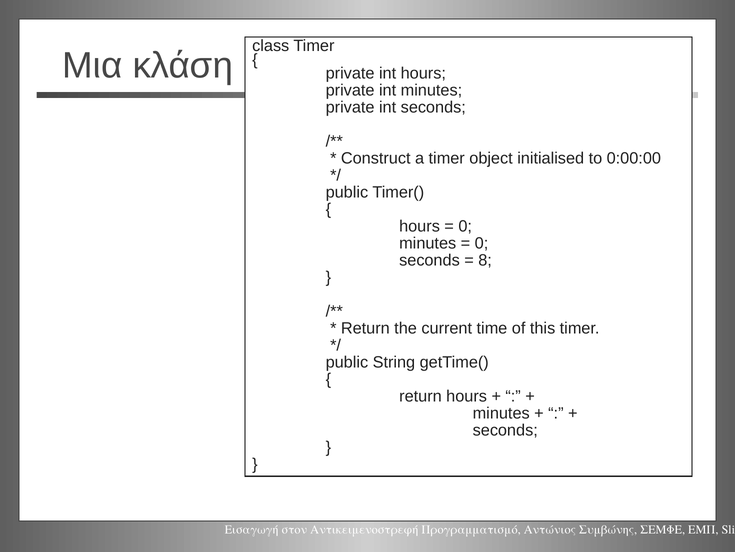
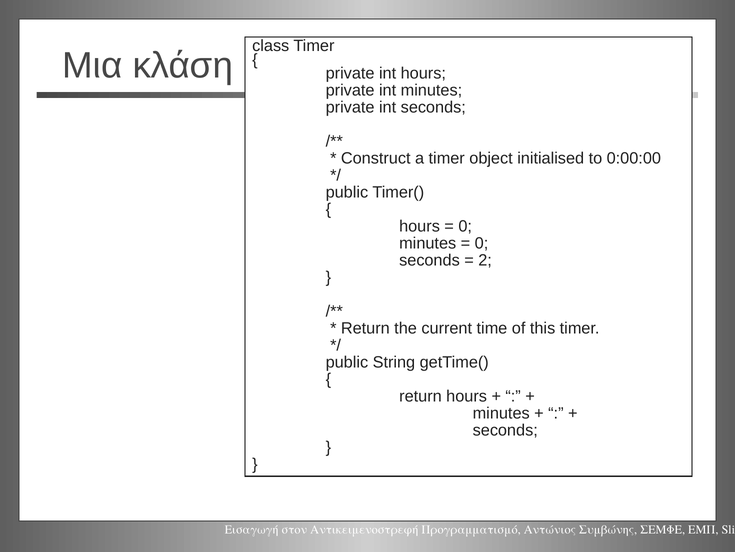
8: 8 -> 2 (485, 260)
